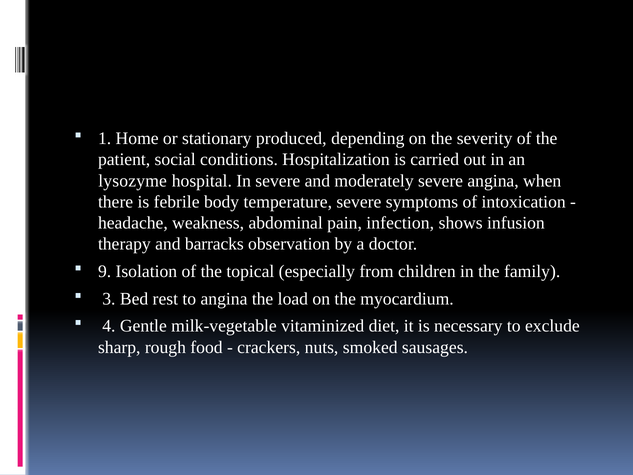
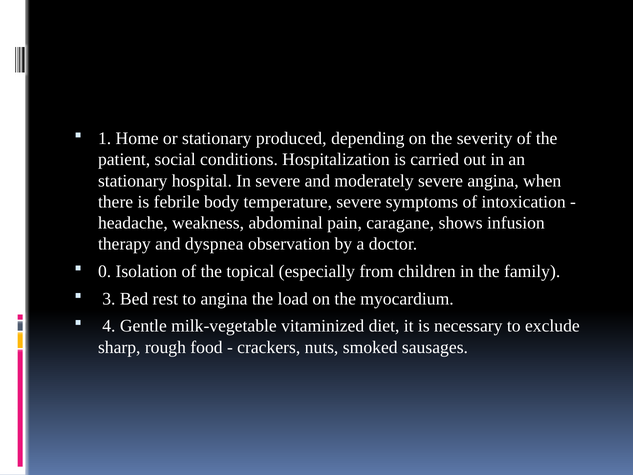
lysozyme: lysozyme -> stationary (133, 181)
infection: infection -> caragane (400, 223)
barracks: barracks -> dyspnea (214, 244)
9: 9 -> 0 (105, 271)
